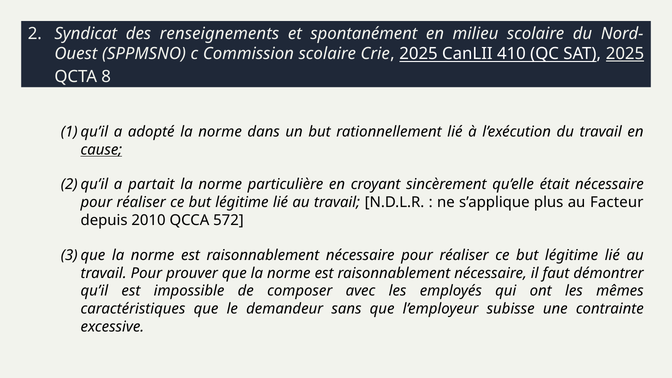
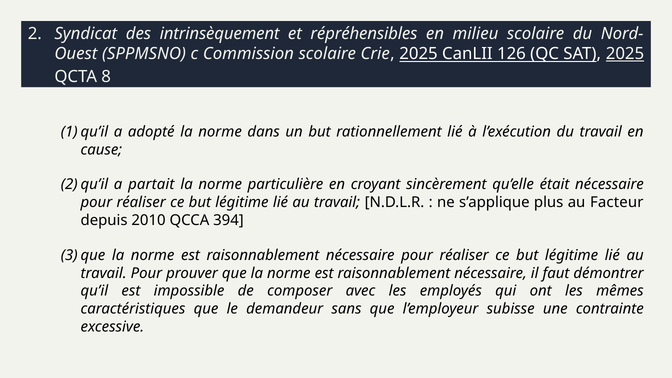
renseignements: renseignements -> intrinsèquement (220, 34)
spontanément: spontanément -> répréhensibles (364, 34)
410: 410 -> 126 (511, 54)
cause underline: present -> none (101, 150)
572: 572 -> 394 (228, 220)
